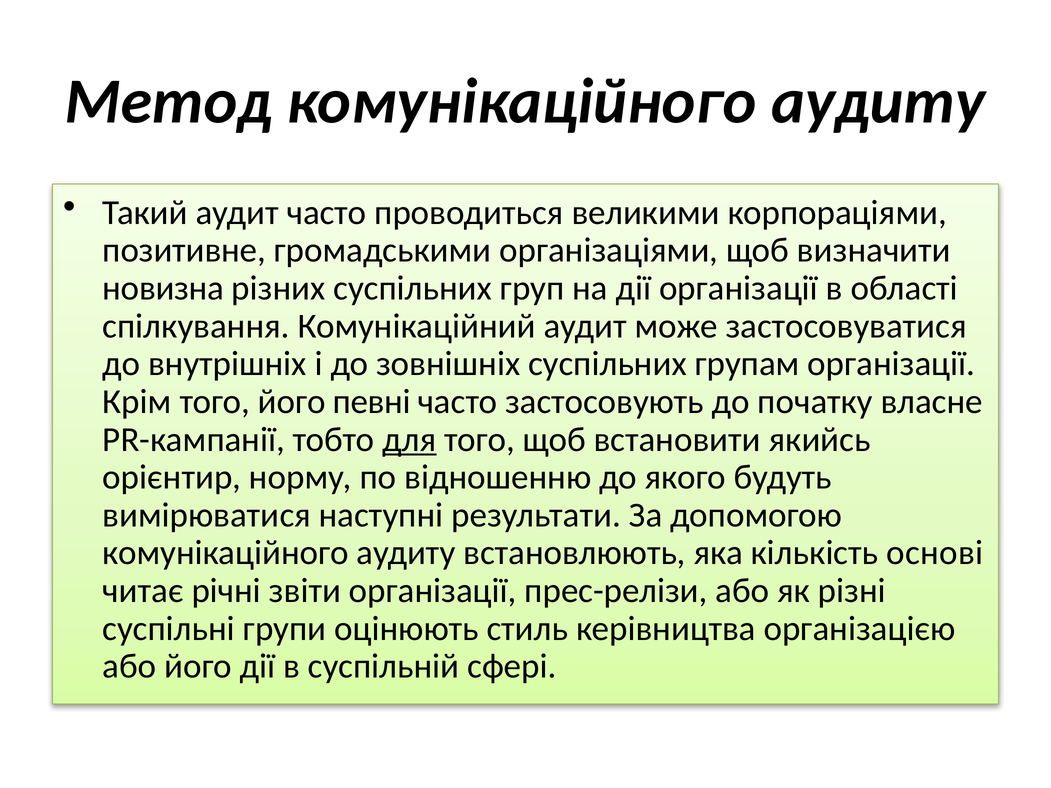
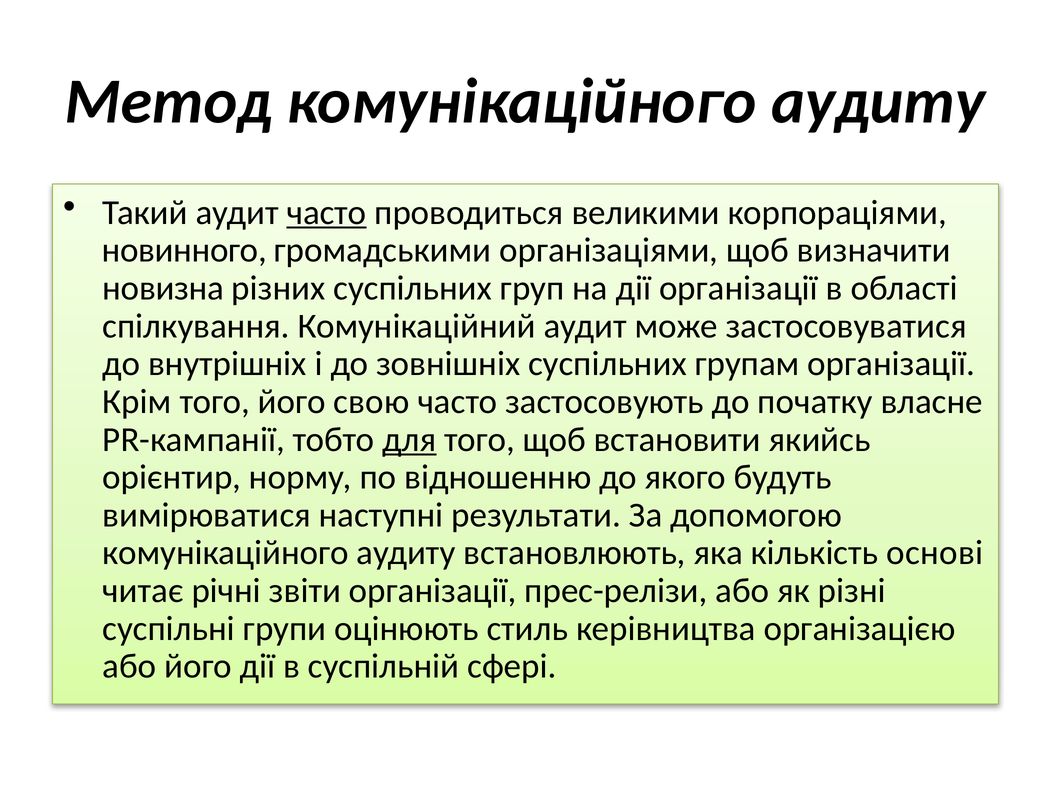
часто underline: none -> present (327, 213)
позитивне: позитивне -> новинного (184, 250)
певні: певні -> свою (371, 402)
